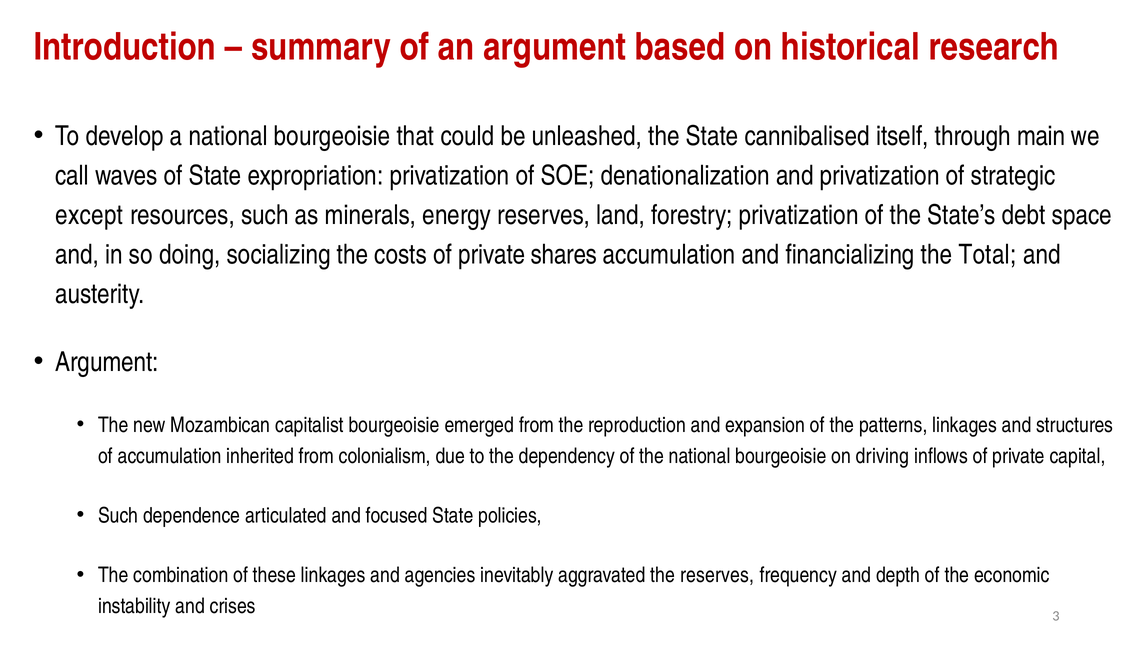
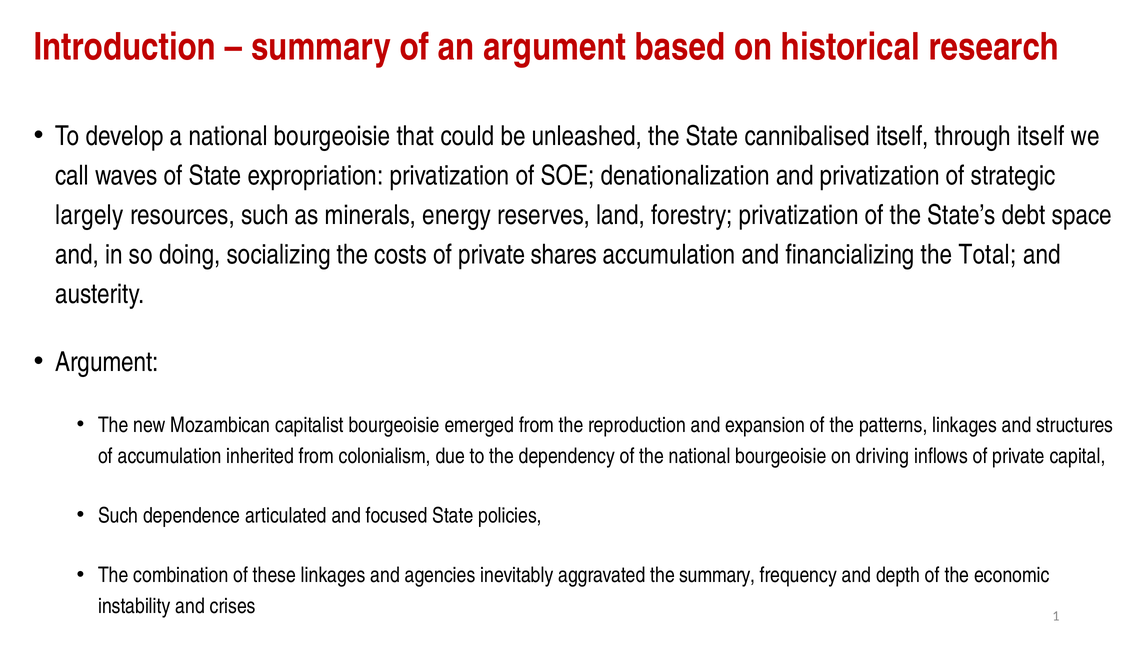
through main: main -> itself (1041, 136)
except: except -> largely (89, 215)
the reserves: reserves -> summary (717, 575)
3: 3 -> 1 (1056, 616)
